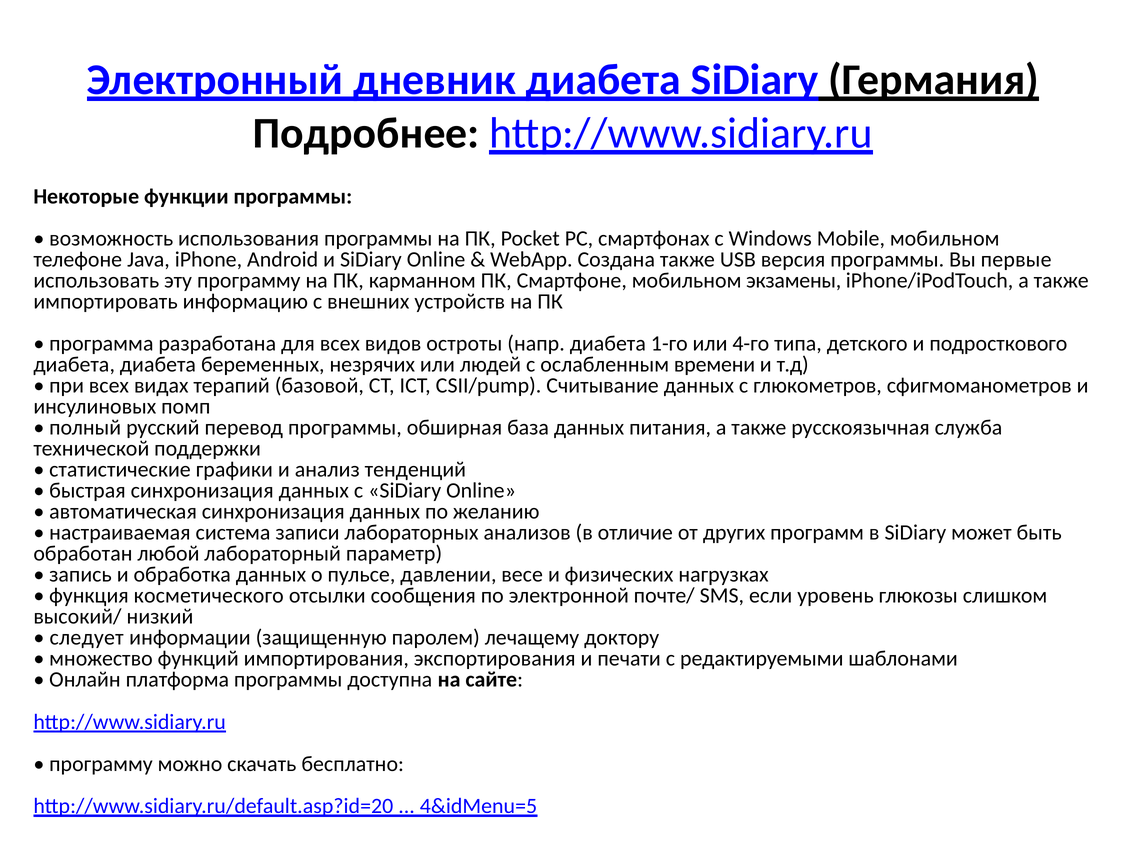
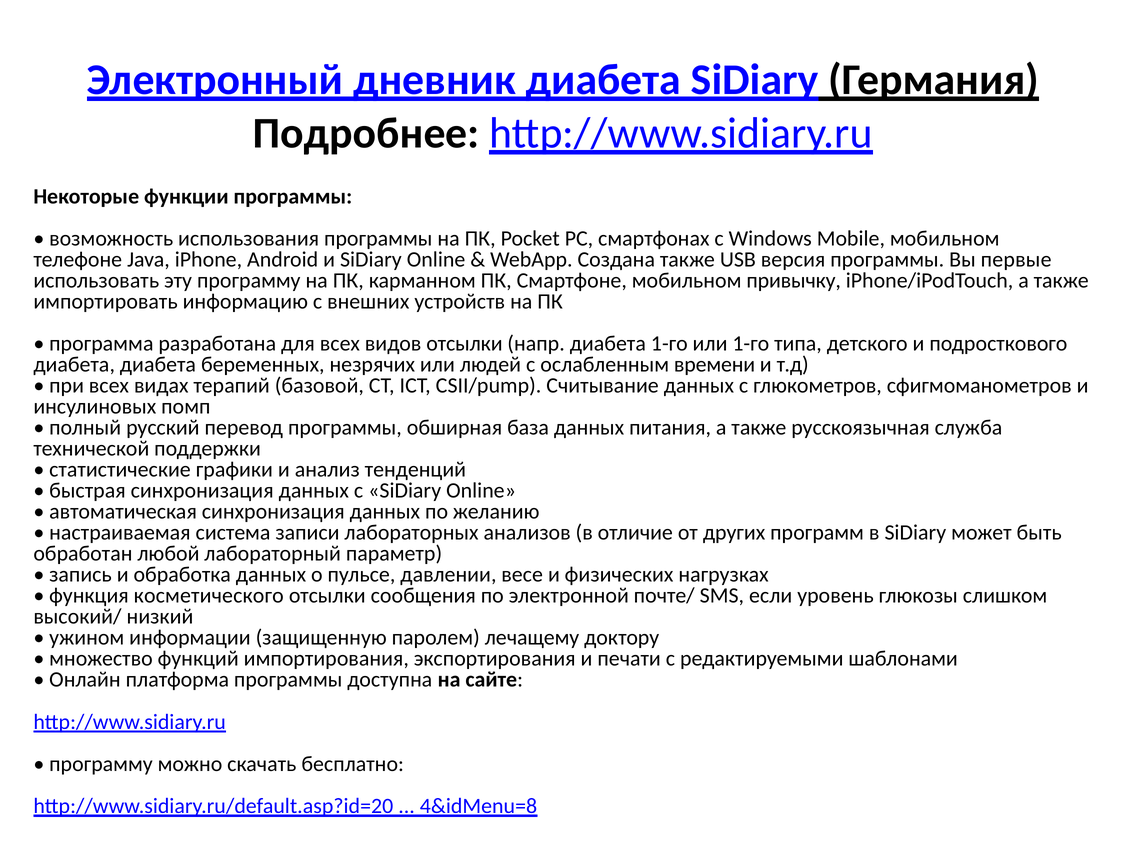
экзамены: экзамены -> привычку (794, 281)
видов остроты: остроты -> отсылки (464, 344)
или 4-го: 4-го -> 1-го (751, 344)
следует: следует -> ужином (87, 638)
4&idMenu=5: 4&idMenu=5 -> 4&idMenu=8 (478, 807)
